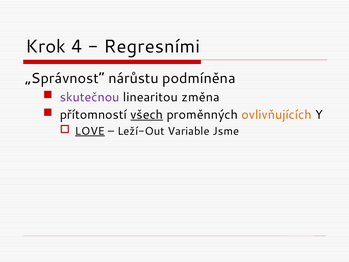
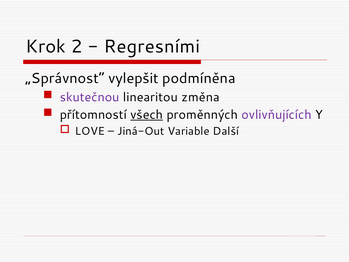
4: 4 -> 2 (77, 47)
nárůstu: nárůstu -> vylepšit (134, 78)
ovlivňujících colour: orange -> purple (277, 115)
LOVE underline: present -> none (90, 131)
Leží-Out: Leží-Out -> Jiná-Out (141, 131)
Jsme: Jsme -> Další (226, 131)
